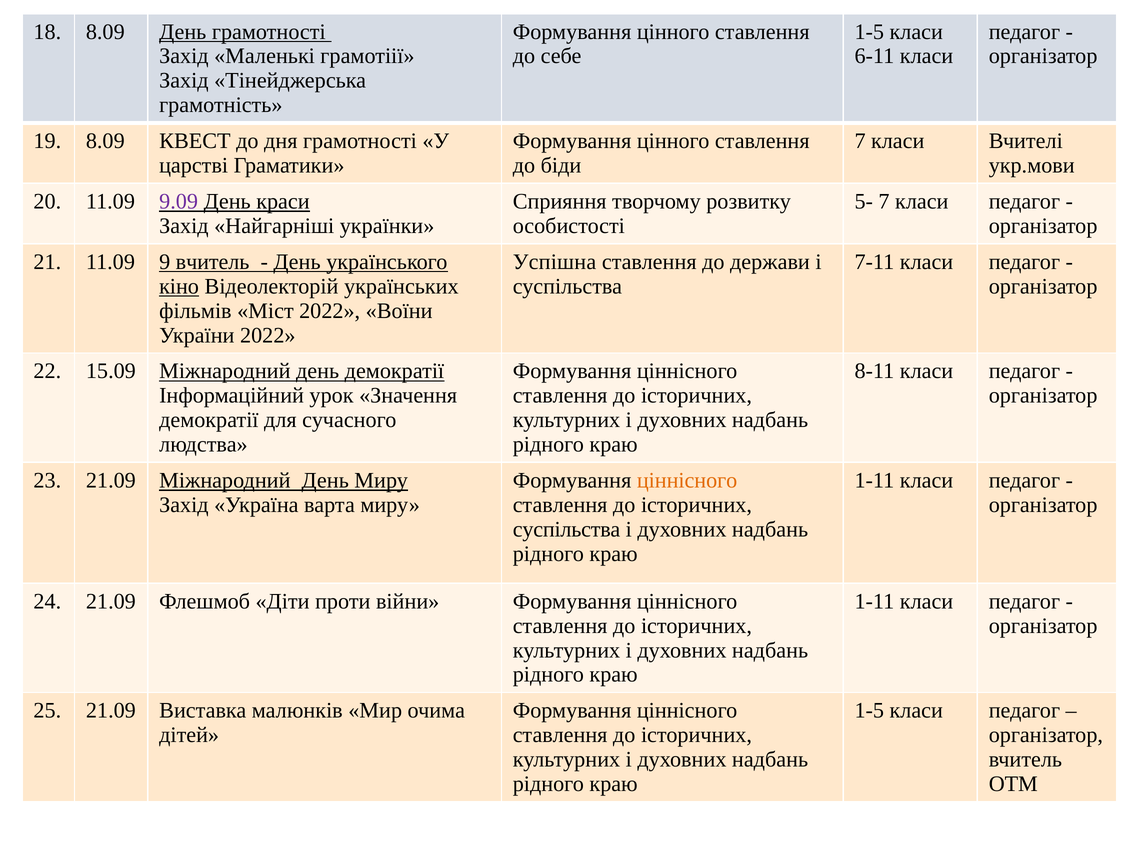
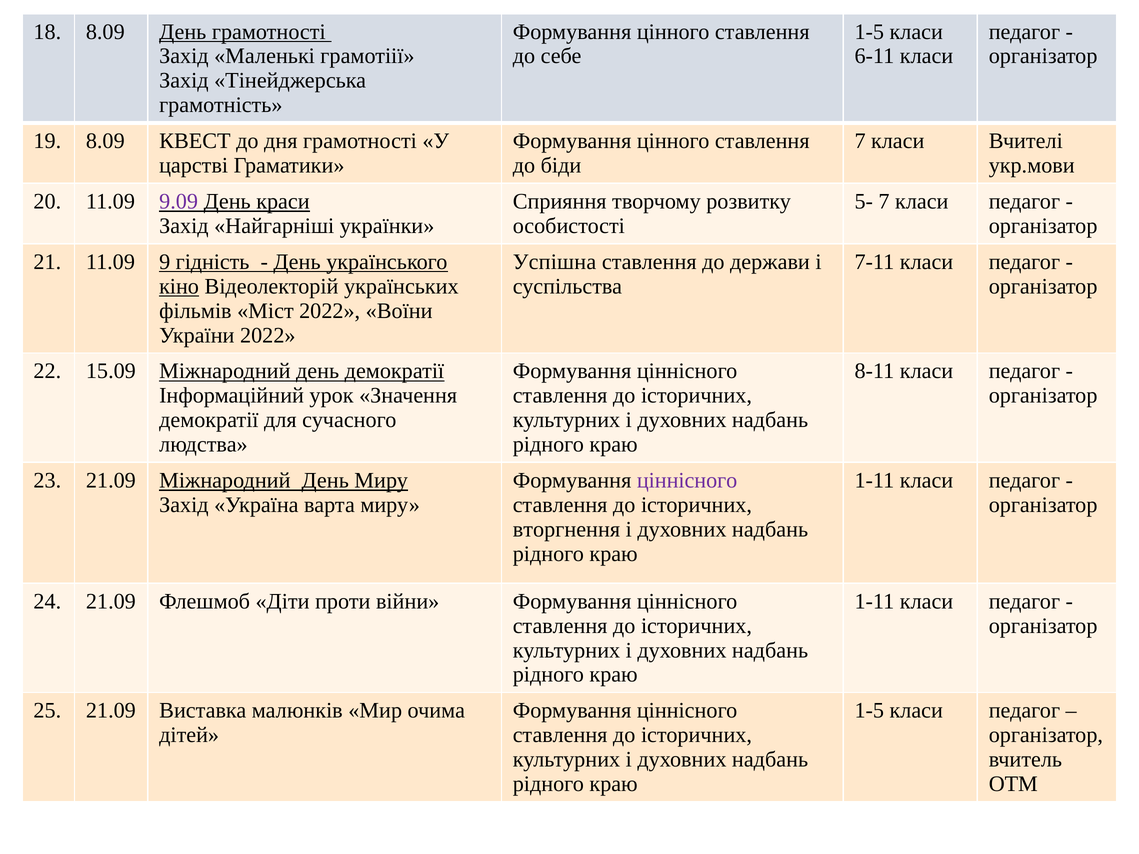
9 вчитель: вчитель -> гідність (213, 262)
ціннісного colour: orange -> purple (687, 481)
суспільства: суспільства -> вторгнення (566, 530)
